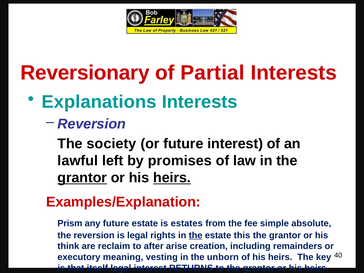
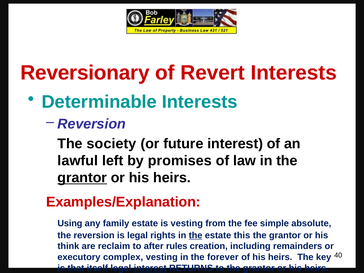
Partial: Partial -> Revert (213, 73)
Explanations: Explanations -> Determinable (99, 102)
heirs underline: present -> none (172, 178)
Prism: Prism -> Using (70, 223)
any future: future -> family (116, 223)
is estates: estates -> vesting (187, 223)
arise: arise -> rules (177, 246)
meaning: meaning -> complex (123, 257)
unborn: unborn -> forever (223, 257)
interest underline: none -> present (150, 268)
